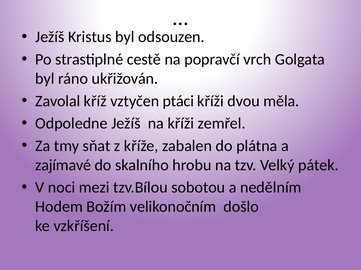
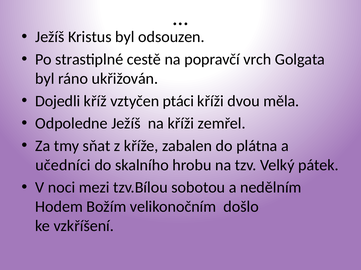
Zavolal: Zavolal -> Dojedli (58, 101)
zajímavé: zajímavé -> učedníci (63, 165)
